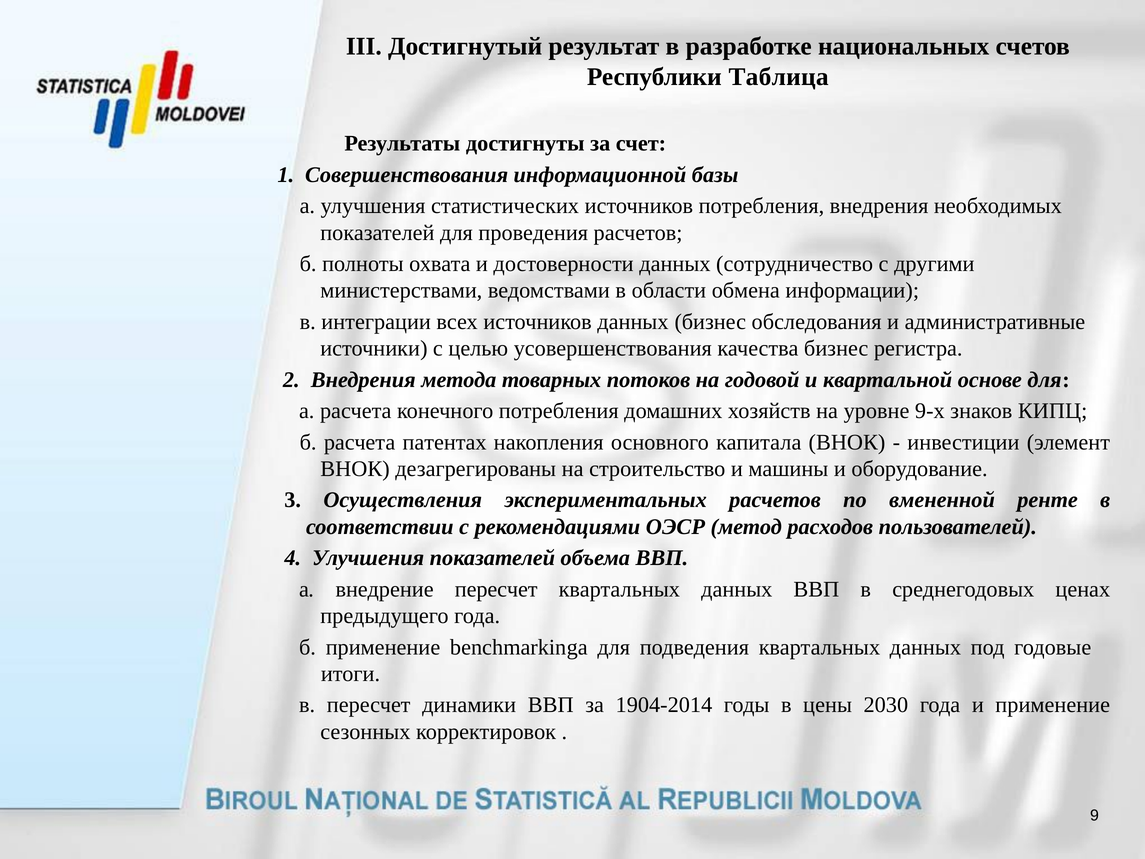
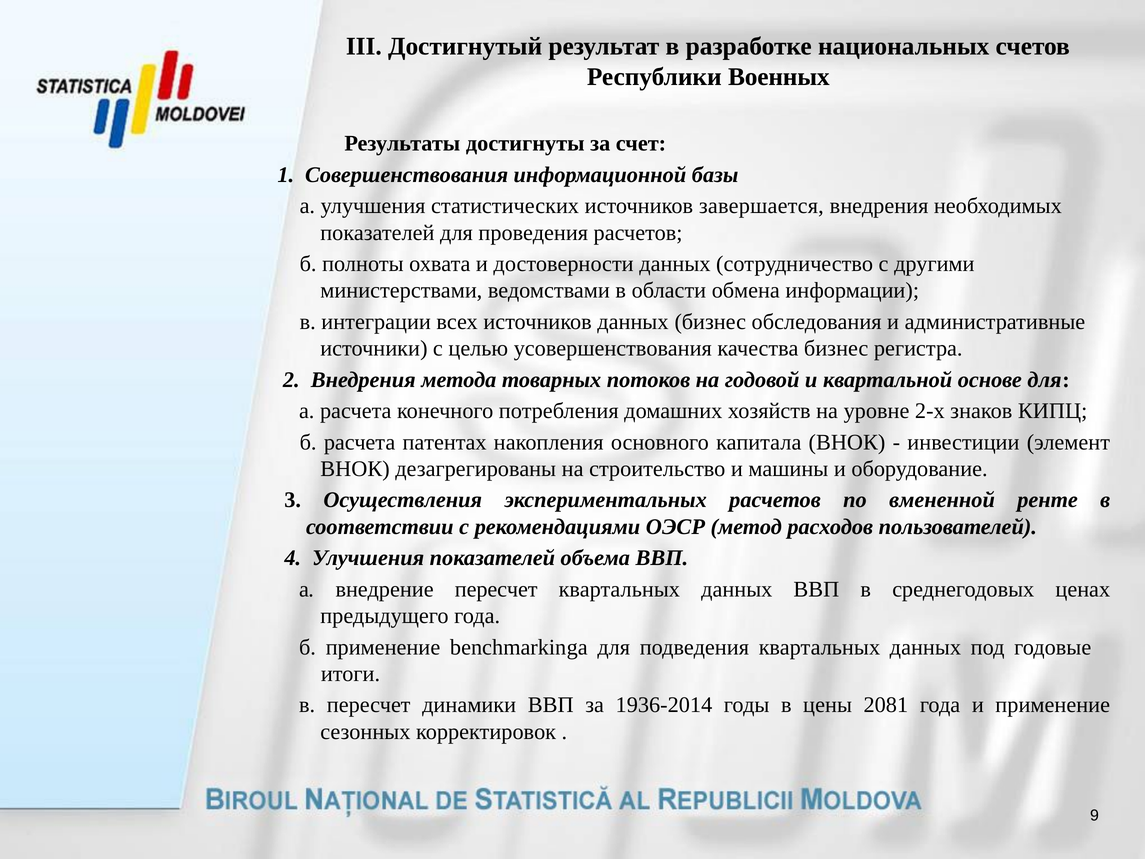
Таблица: Таблица -> Военных (779, 77)
источников потребления: потребления -> завершается (761, 206)
9-х: 9-х -> 2-х (930, 411)
1904-2014: 1904-2014 -> 1936-2014 (664, 705)
2030: 2030 -> 2081 (886, 705)
